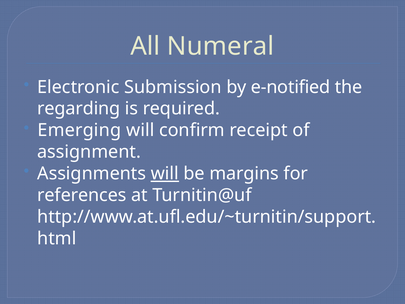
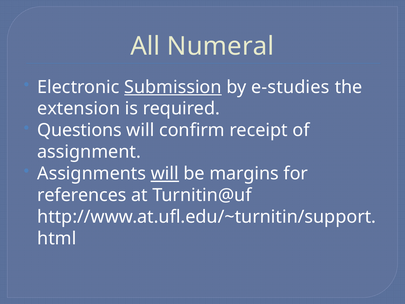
Submission underline: none -> present (173, 87)
e-notified: e-notified -> e-studies (290, 87)
regarding: regarding -> extension (79, 109)
Emerging: Emerging -> Questions (80, 130)
